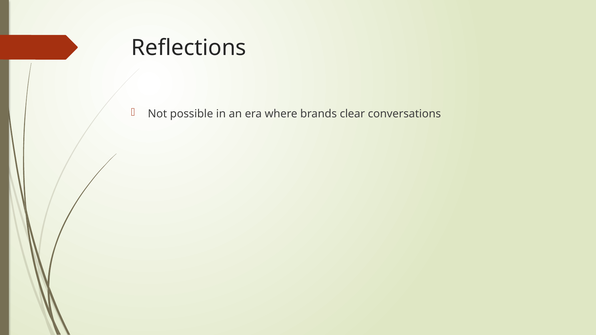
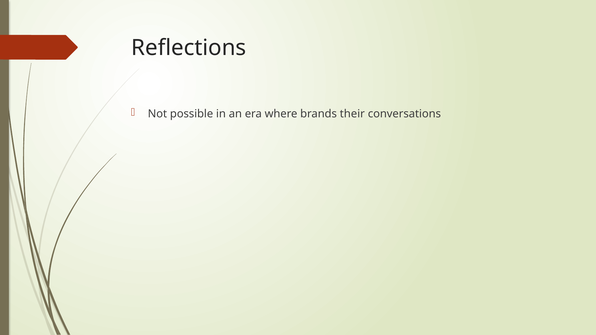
clear: clear -> their (352, 114)
